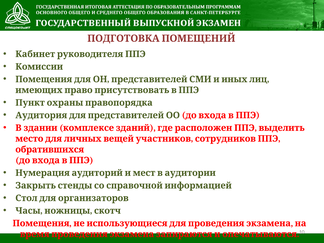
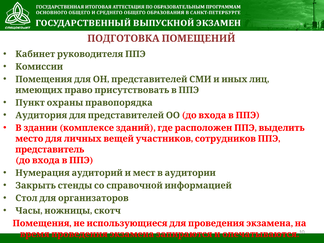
обратившихся: обратившихся -> представитель (50, 149)
